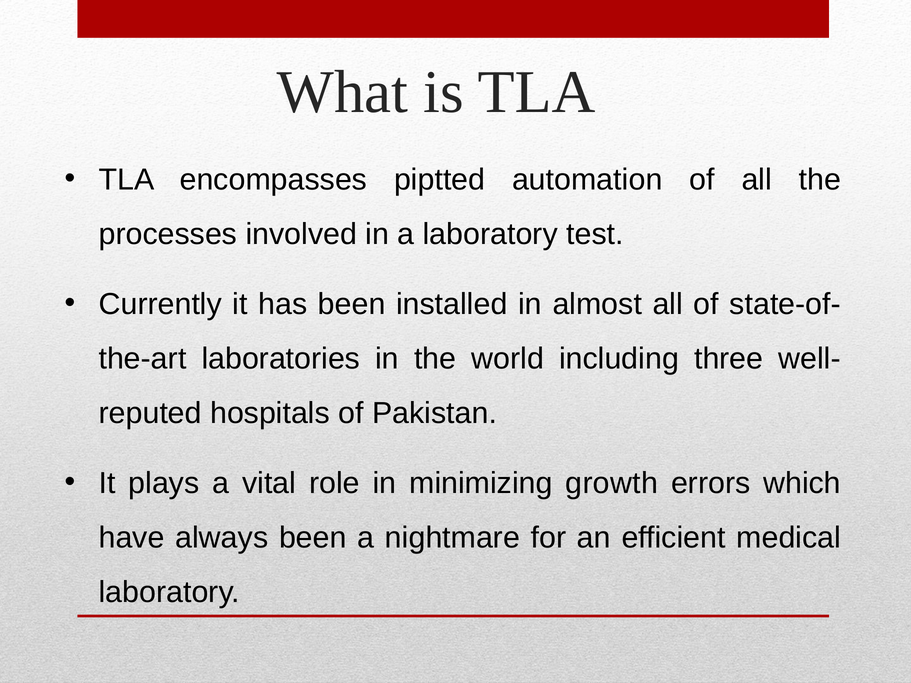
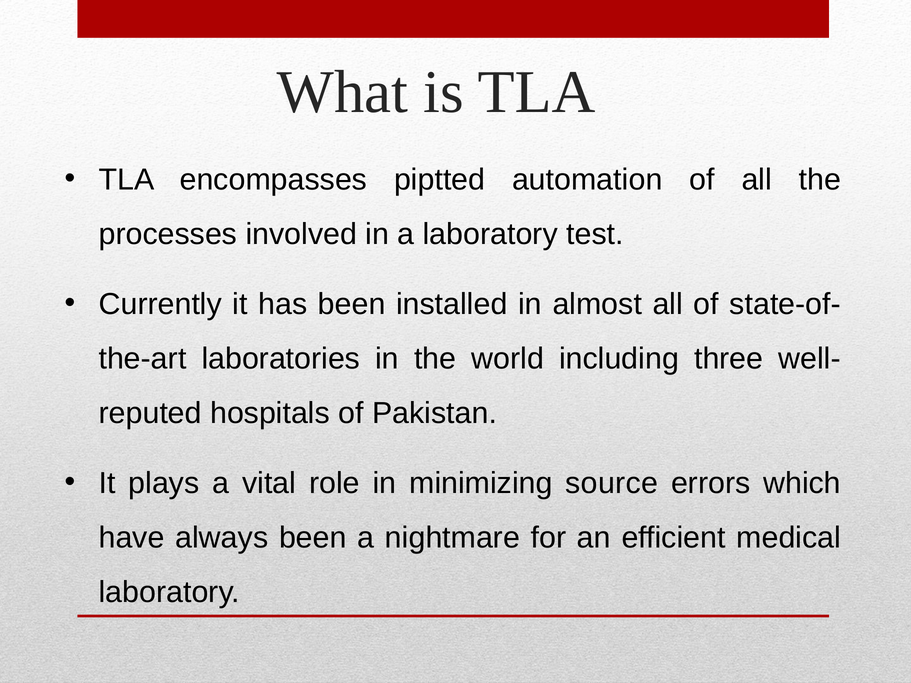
growth: growth -> source (612, 483)
